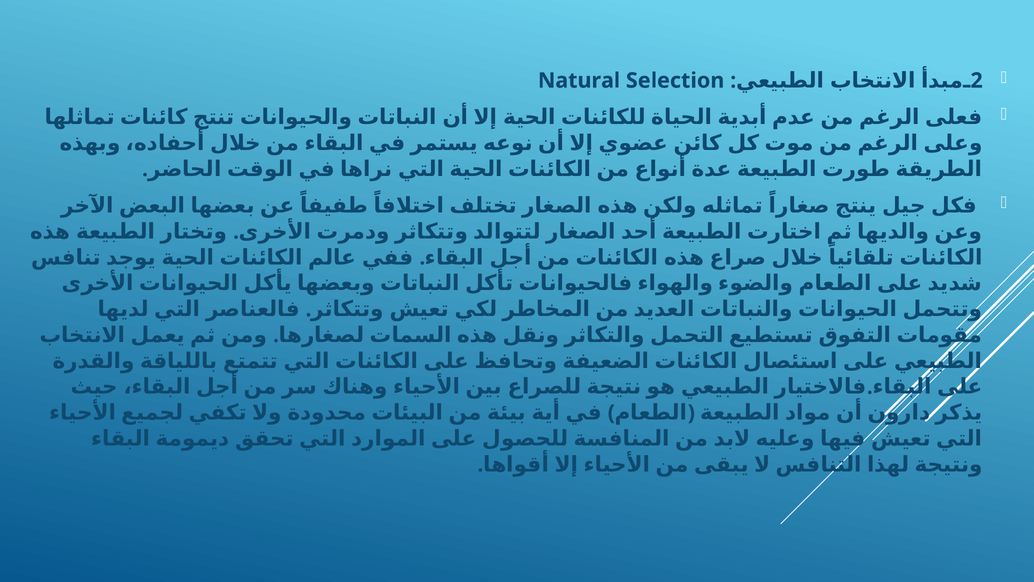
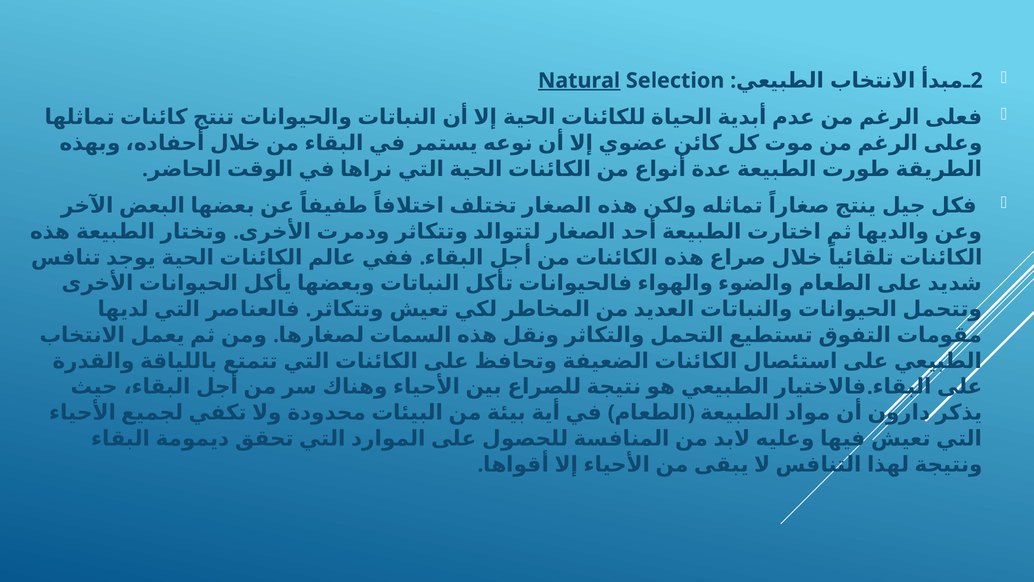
Natural underline: none -> present (579, 81)
